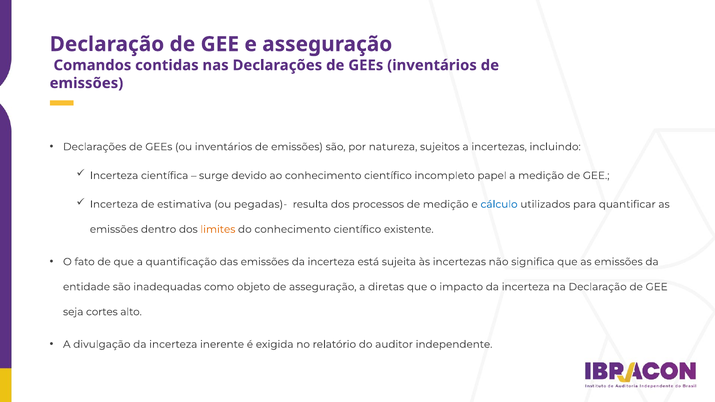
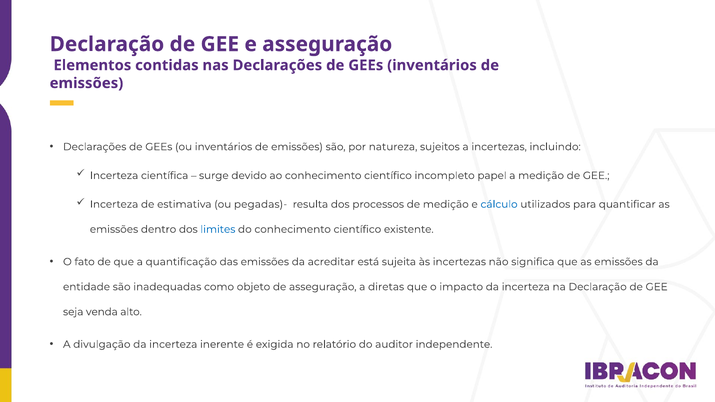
Comandos: Comandos -> Elementos (92, 65)
limites colour: orange -> blue (218, 229)
emissões da incerteza: incerteza -> acreditar (331, 262)
cortes: cortes -> venda (102, 312)
